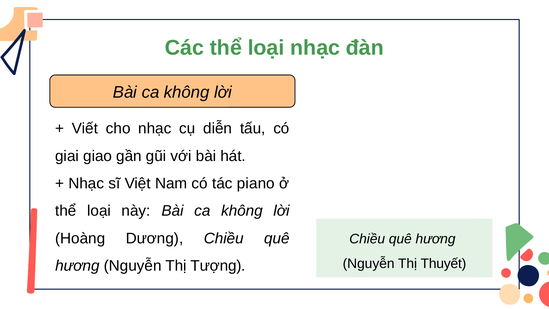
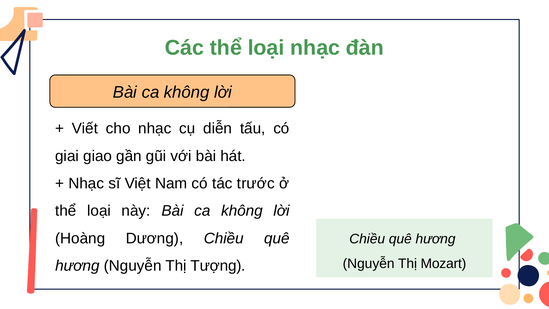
piano: piano -> trước (256, 183)
Thuyết: Thuyết -> Mozart (443, 263)
